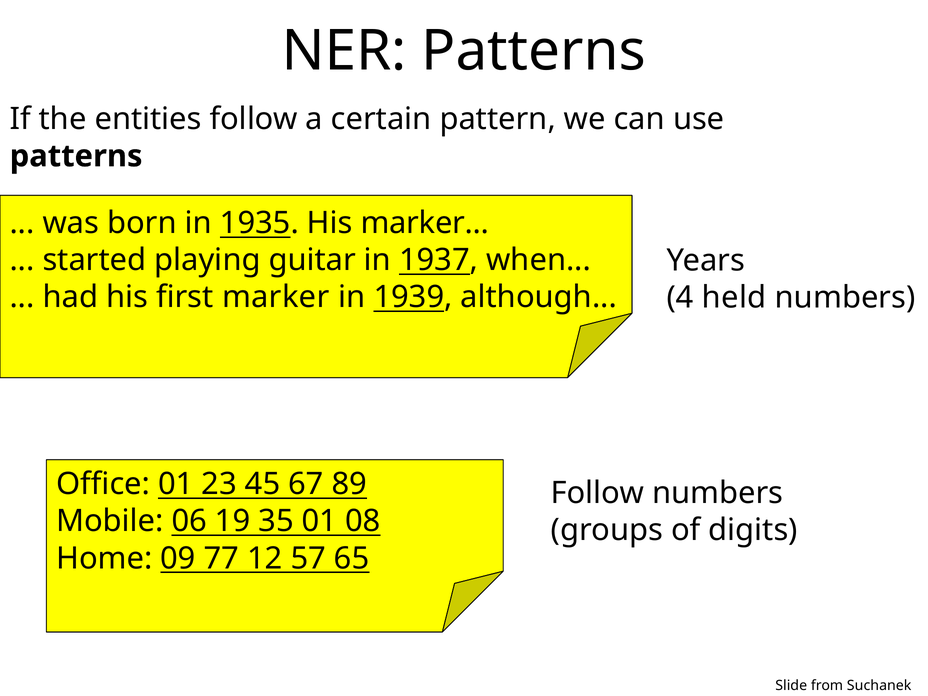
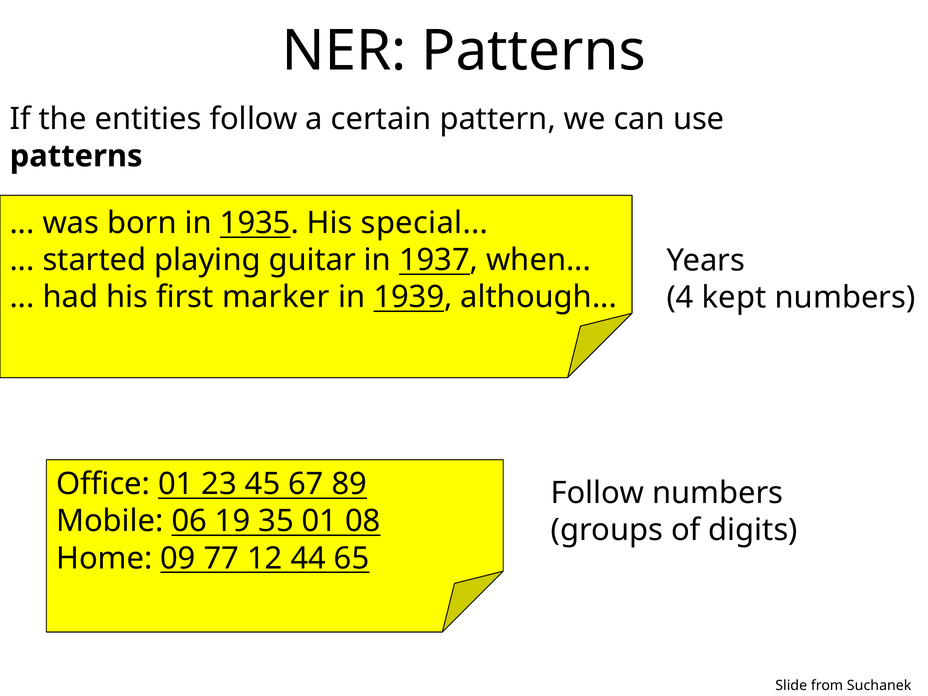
His marker: marker -> special (424, 223)
held: held -> kept (734, 297)
57: 57 -> 44 (308, 558)
